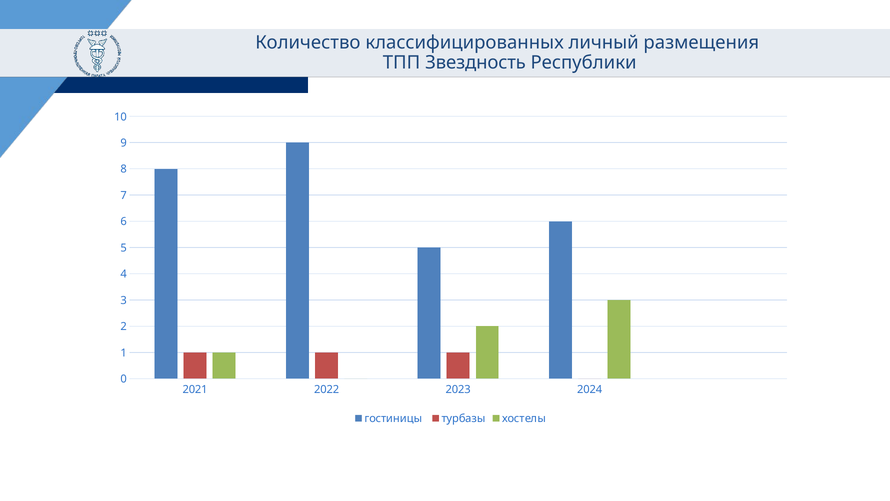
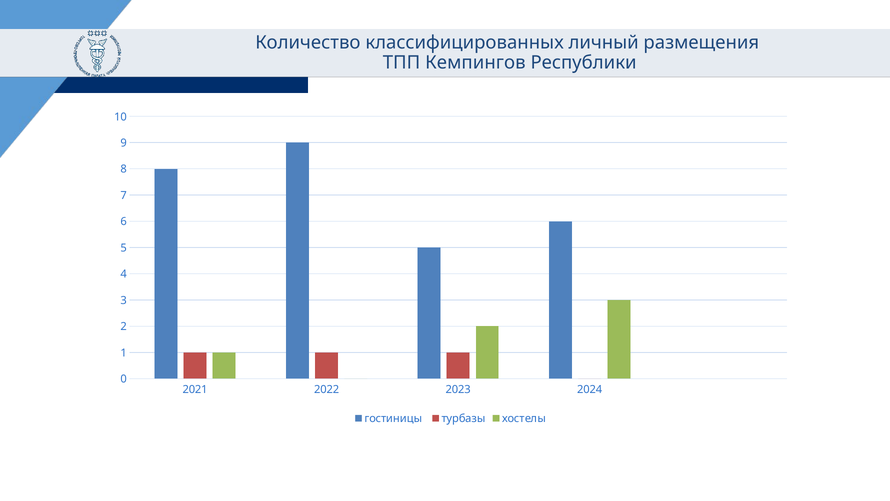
Звездность: Звездность -> Кемпингов (475, 62)
